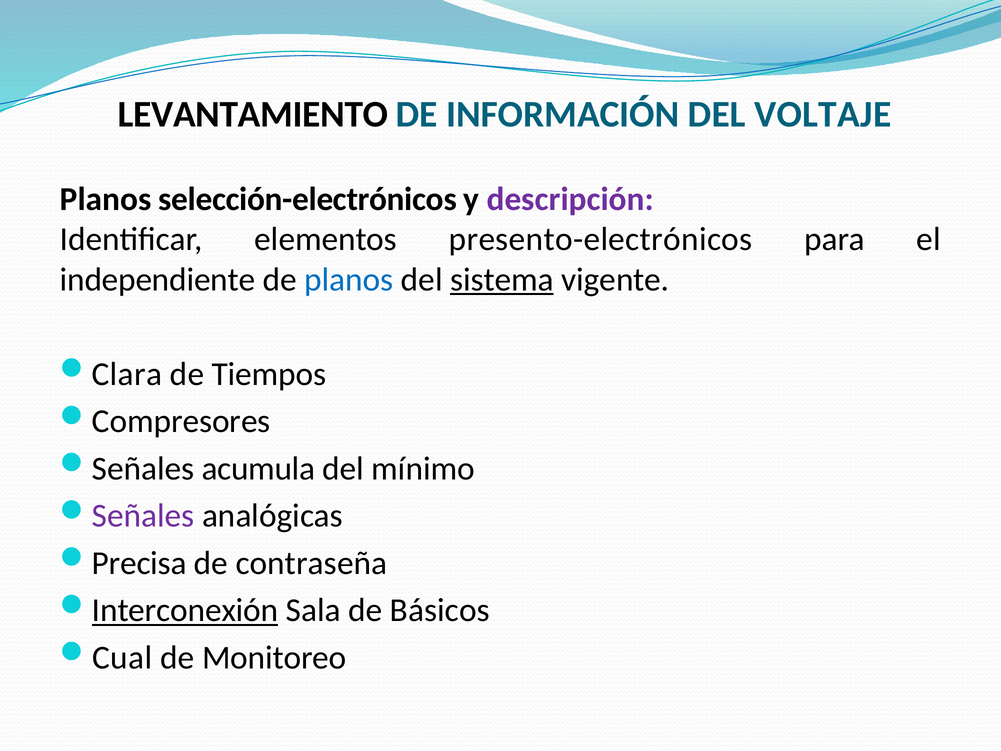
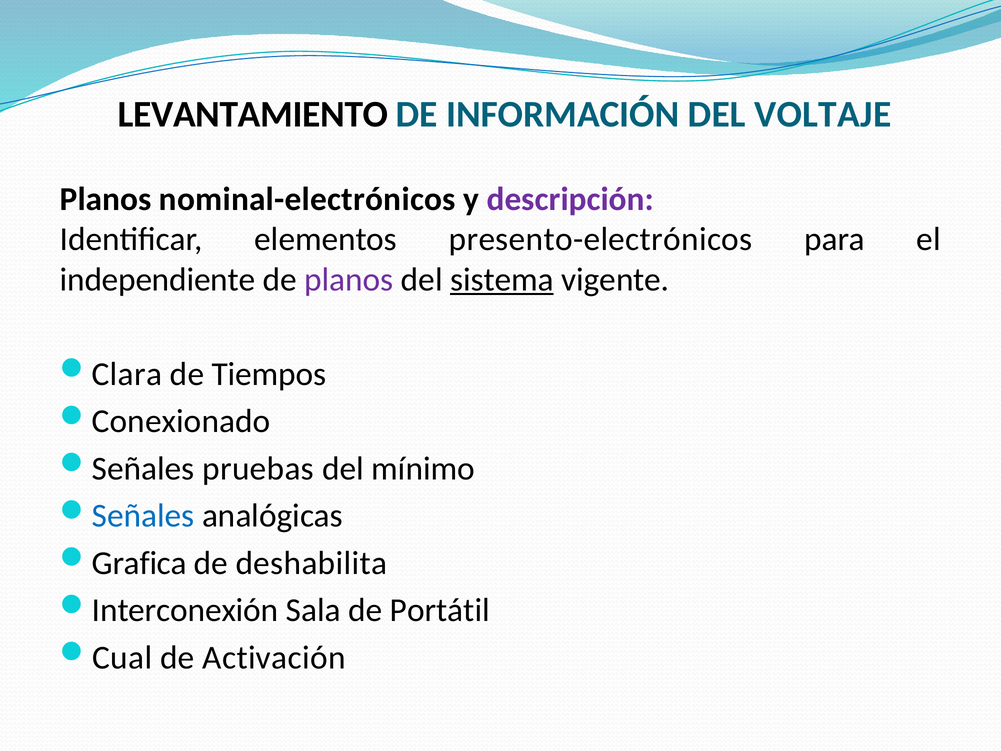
selección-electrónicos: selección-electrónicos -> nominal-electrónicos (307, 199)
planos colour: blue -> purple (349, 279)
Compresores: Compresores -> Conexionado (181, 421)
acumula: acumula -> pruebas (258, 468)
Señales colour: purple -> blue (143, 516)
Precisa: Precisa -> Grafica (139, 563)
contraseña: contraseña -> deshabilita (311, 563)
Interconexión underline: present -> none (185, 610)
Básicos: Básicos -> Portátil (440, 610)
Monitoreo: Monitoreo -> Activación (274, 657)
